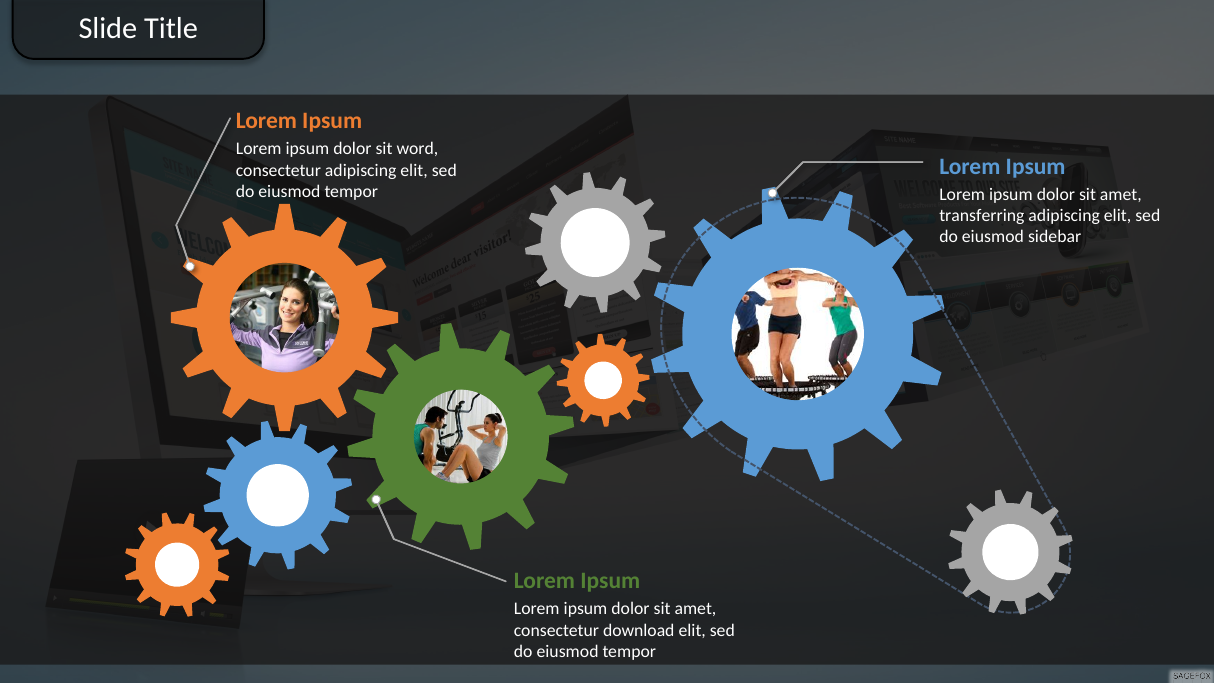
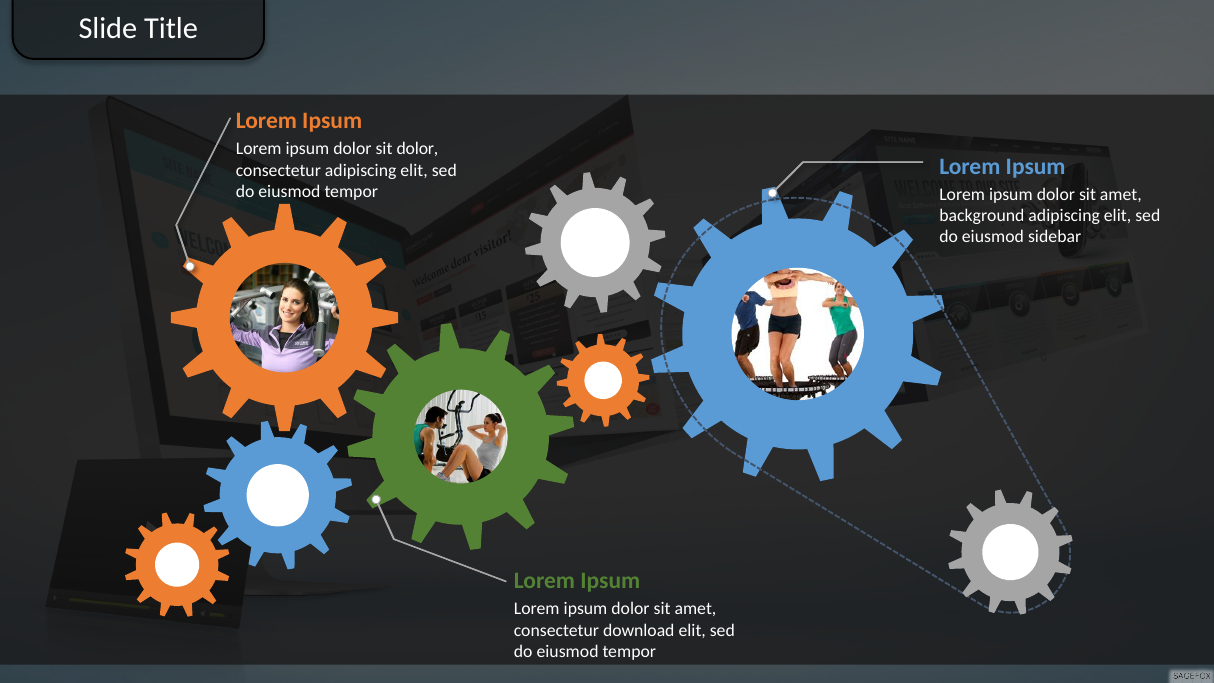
sit word: word -> dolor (417, 149)
transferring: transferring -> background (982, 216)
